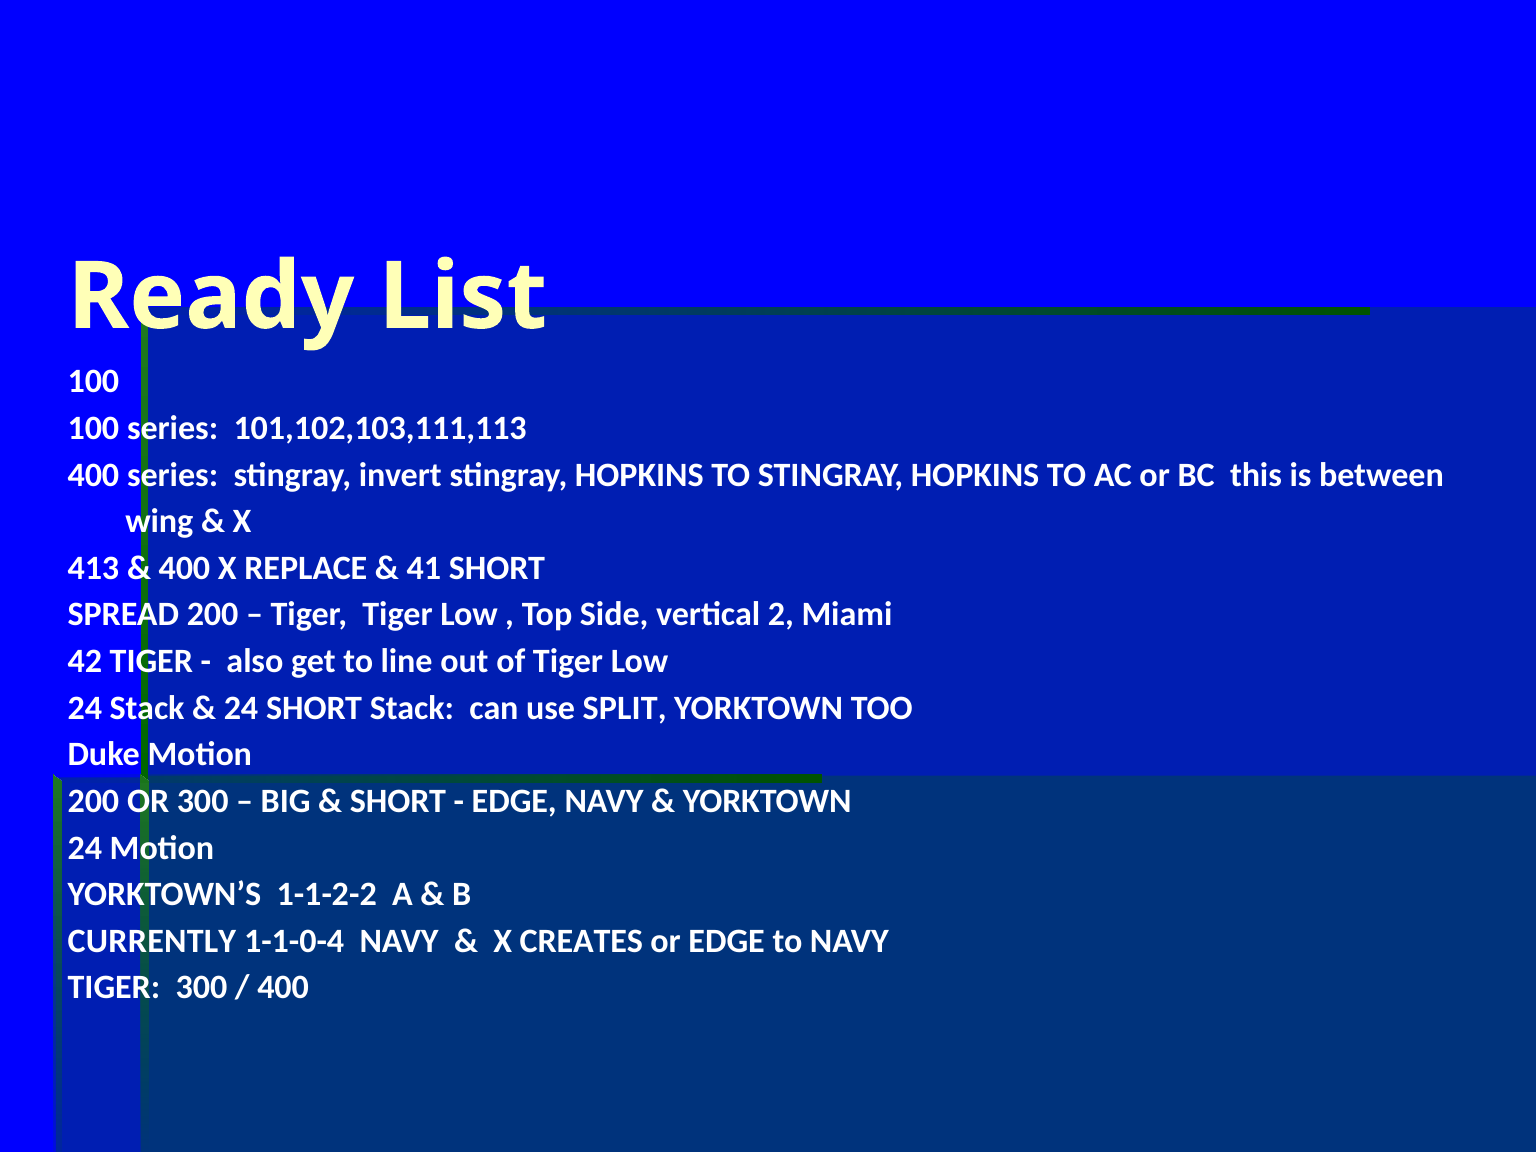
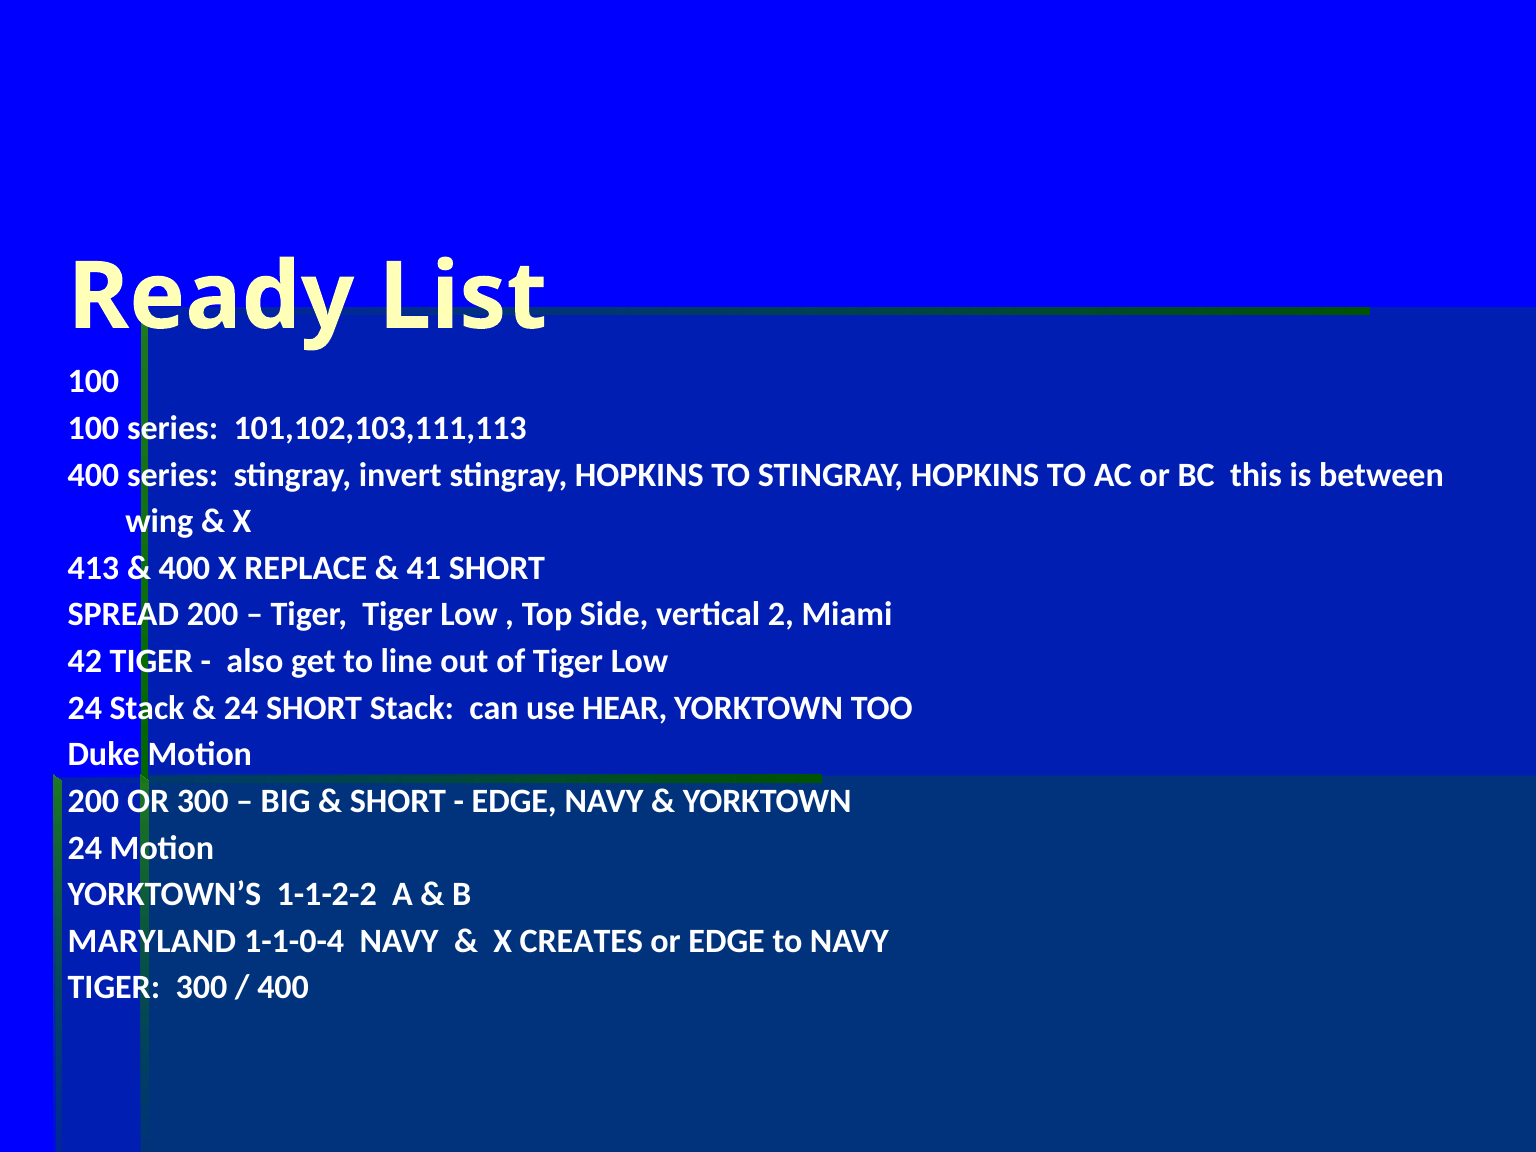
SPLIT: SPLIT -> HEAR (625, 708)
CURRENTLY: CURRENTLY -> MARYLAND (152, 941)
